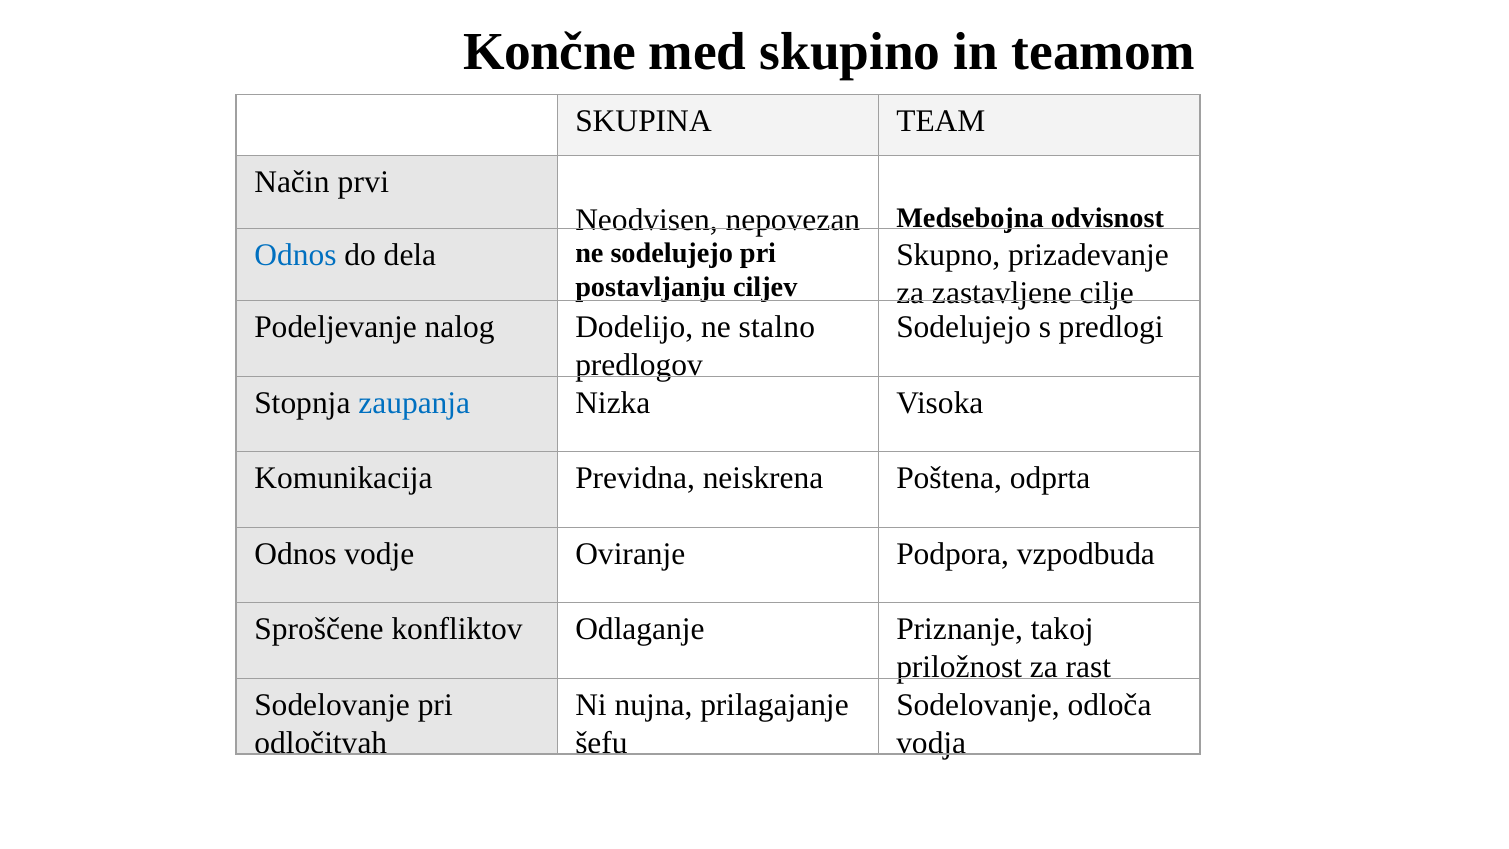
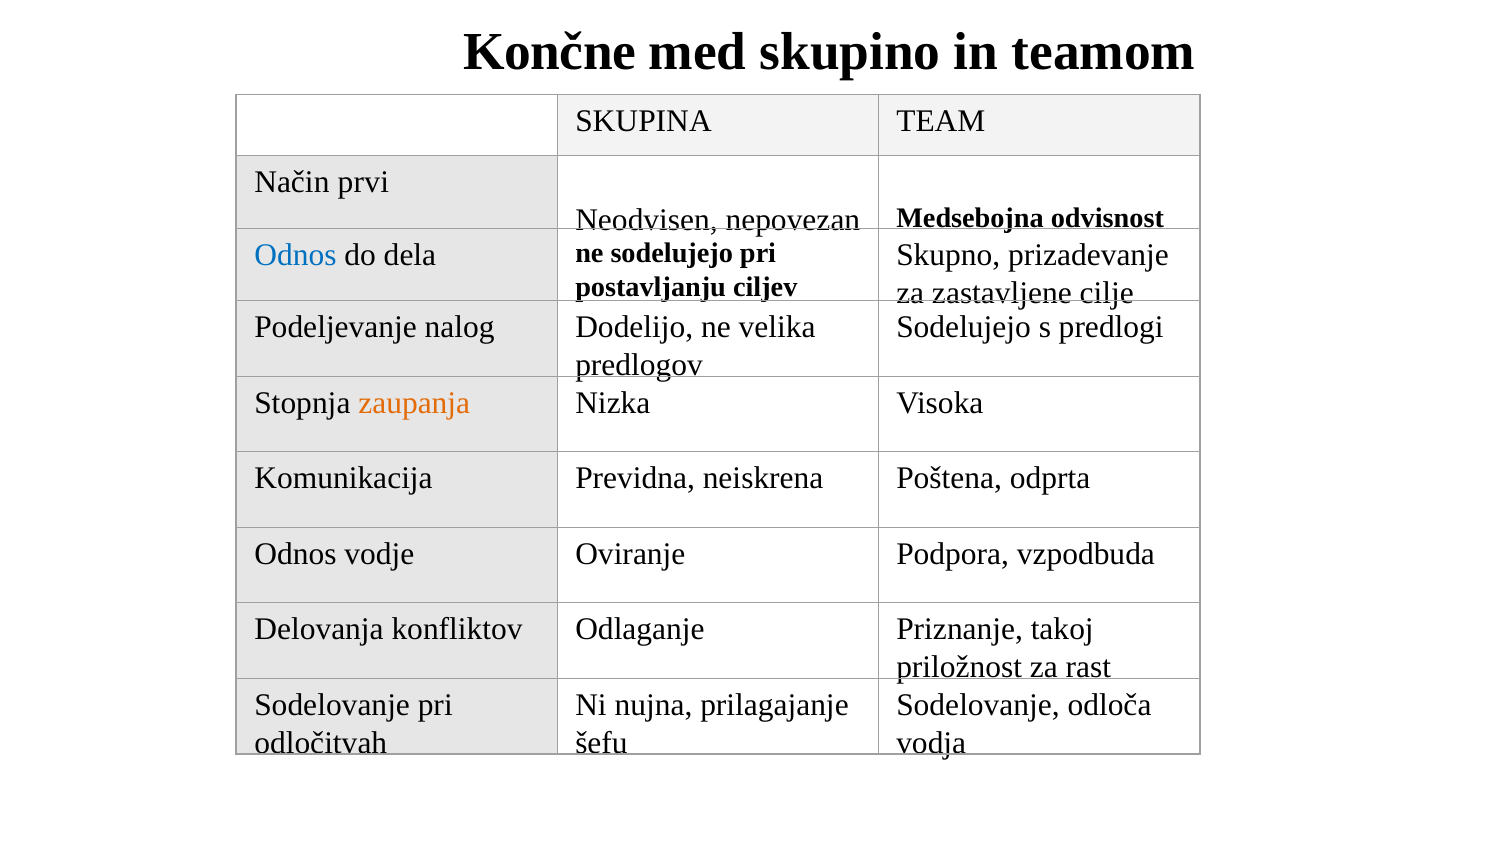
stalno: stalno -> velika (777, 327)
zaupanja colour: blue -> orange (414, 403)
Sproščene: Sproščene -> Delovanja (319, 629)
